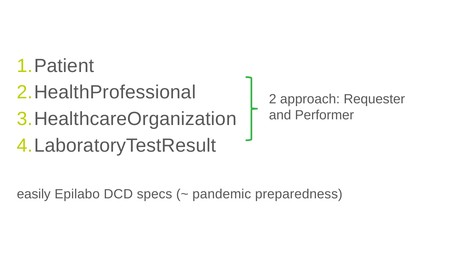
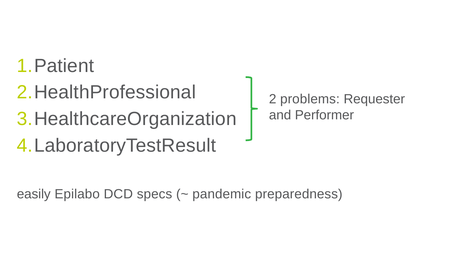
approach: approach -> problems (310, 99)
